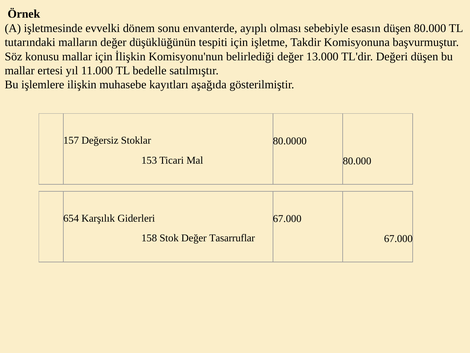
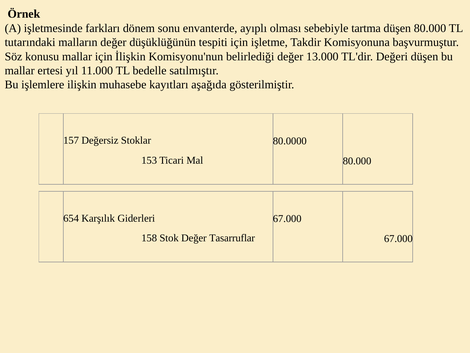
evvelki: evvelki -> farkları (103, 28)
esasın: esasın -> tartma (366, 28)
